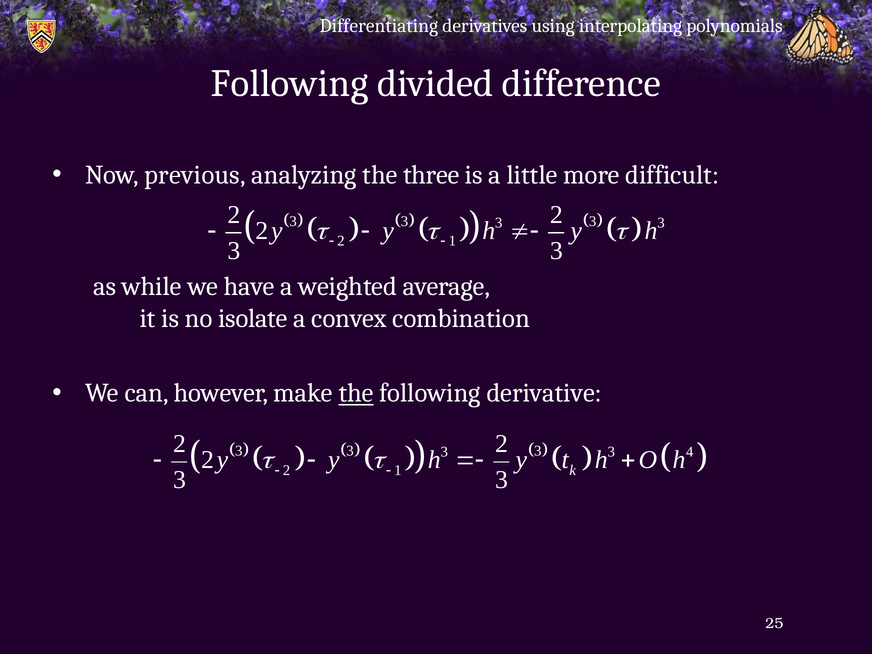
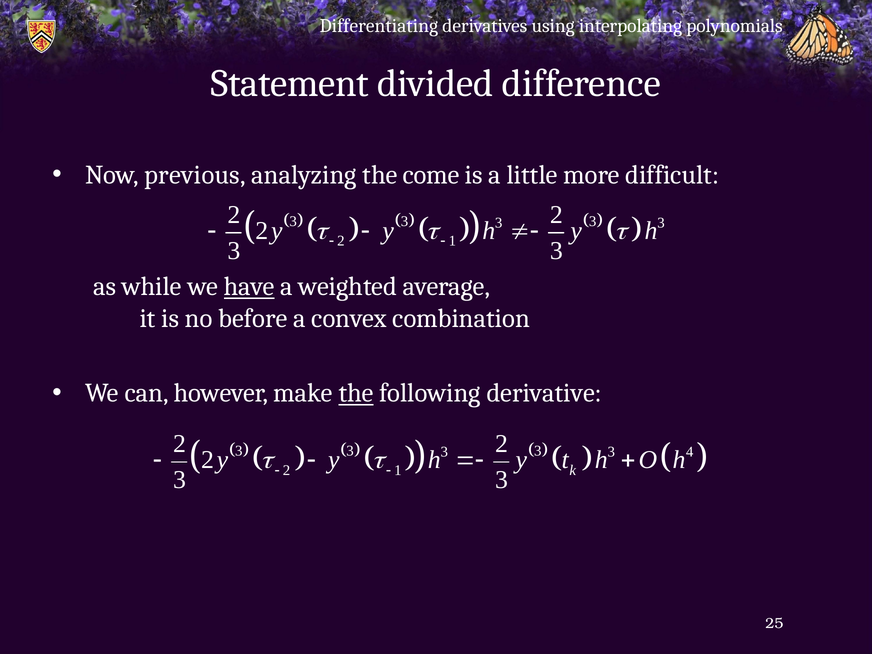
Following: Following -> Statement (290, 83)
three: three -> come (431, 175)
have underline: none -> present (249, 287)
isolate: isolate -> before (253, 319)
